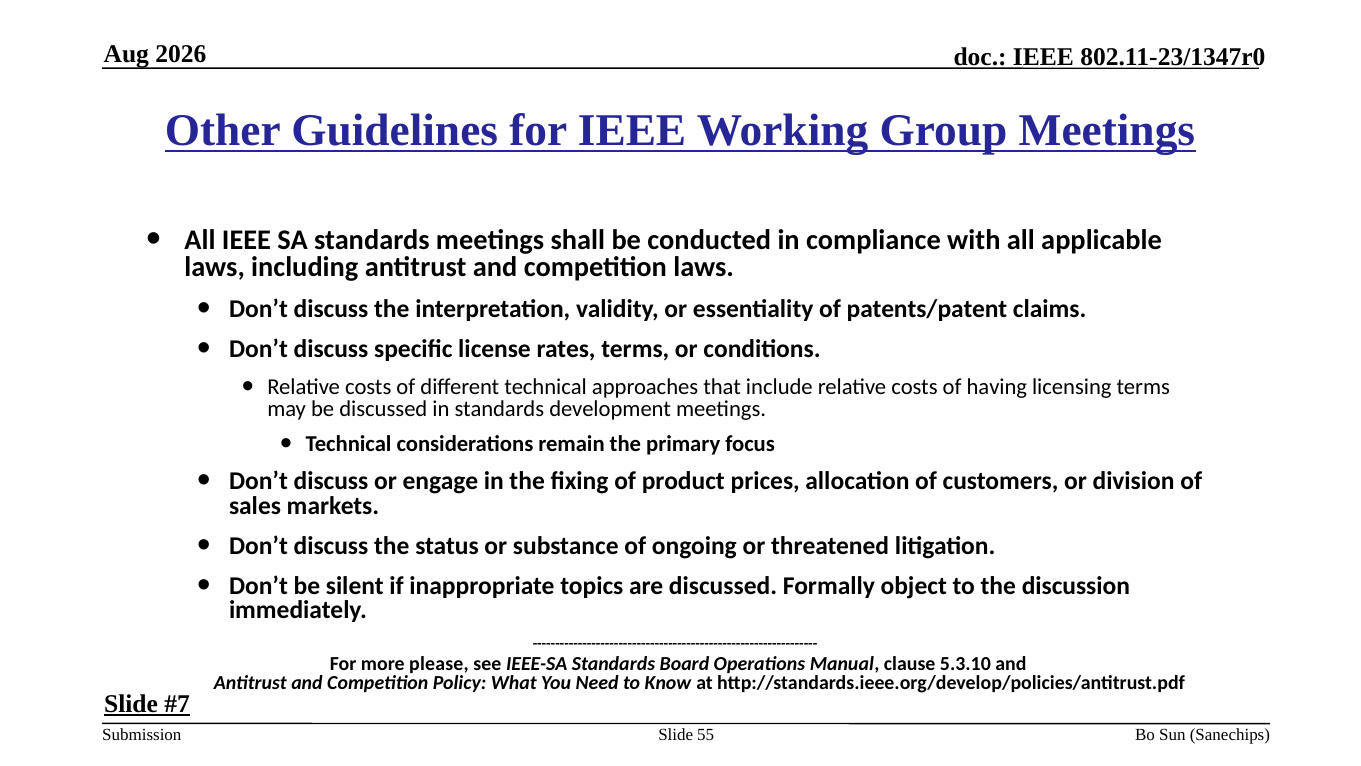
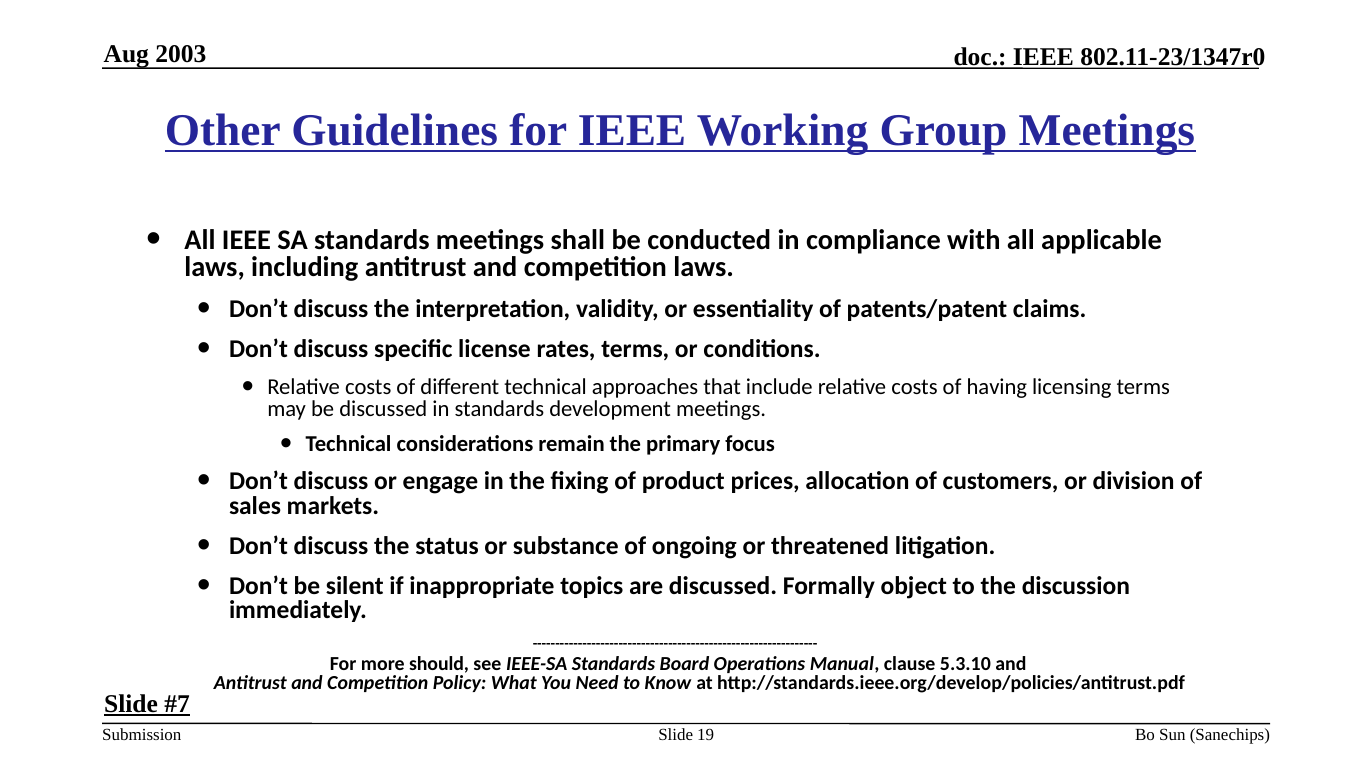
2026: 2026 -> 2003 (181, 54)
please: please -> should (439, 663)
55: 55 -> 19 (706, 734)
